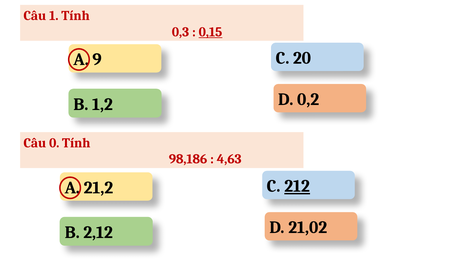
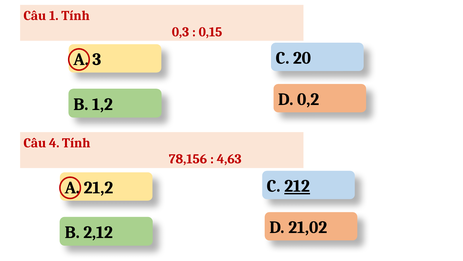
0,15 underline: present -> none (210, 32)
9: 9 -> 3 (97, 59)
0: 0 -> 4 (54, 143)
98,186: 98,186 -> 78,156 (188, 159)
